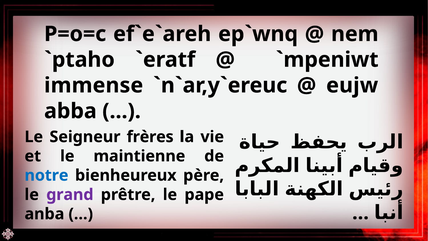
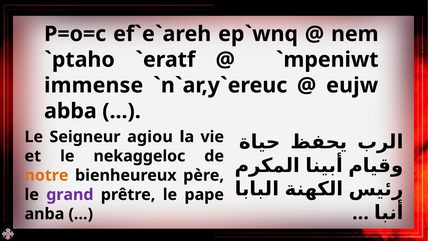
frères: frères -> agiou (150, 137)
maintienne: maintienne -> nekaggeloc (139, 156)
notre colour: blue -> orange (46, 175)
